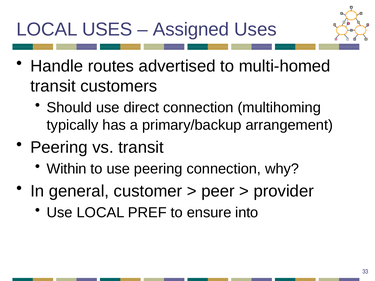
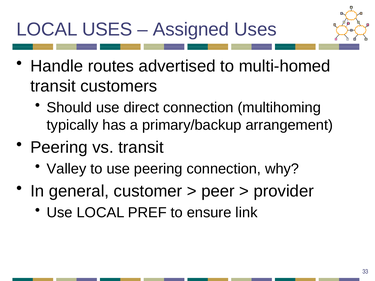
Within: Within -> Valley (67, 169)
into: into -> link (247, 213)
